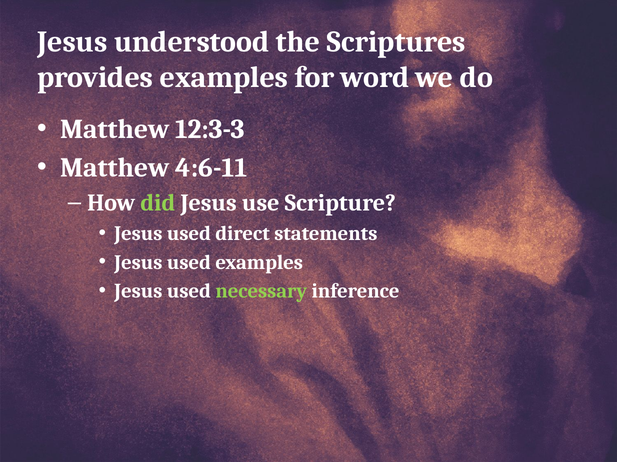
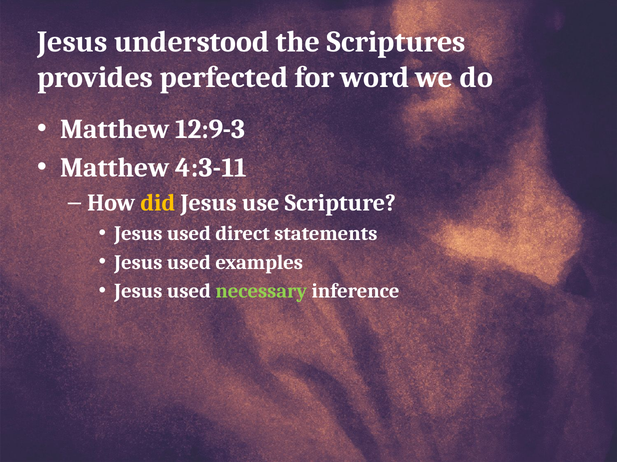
provides examples: examples -> perfected (224, 78)
12:3-3: 12:3-3 -> 12:9-3 (210, 129)
4:6-11: 4:6-11 -> 4:3-11 (211, 168)
did colour: light green -> yellow (158, 203)
